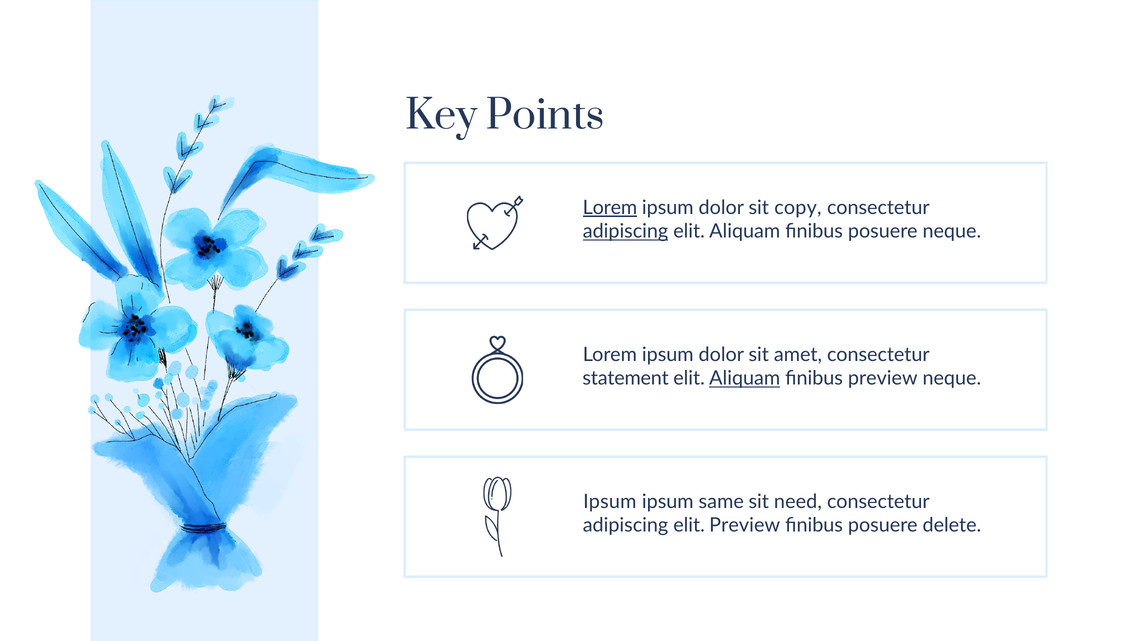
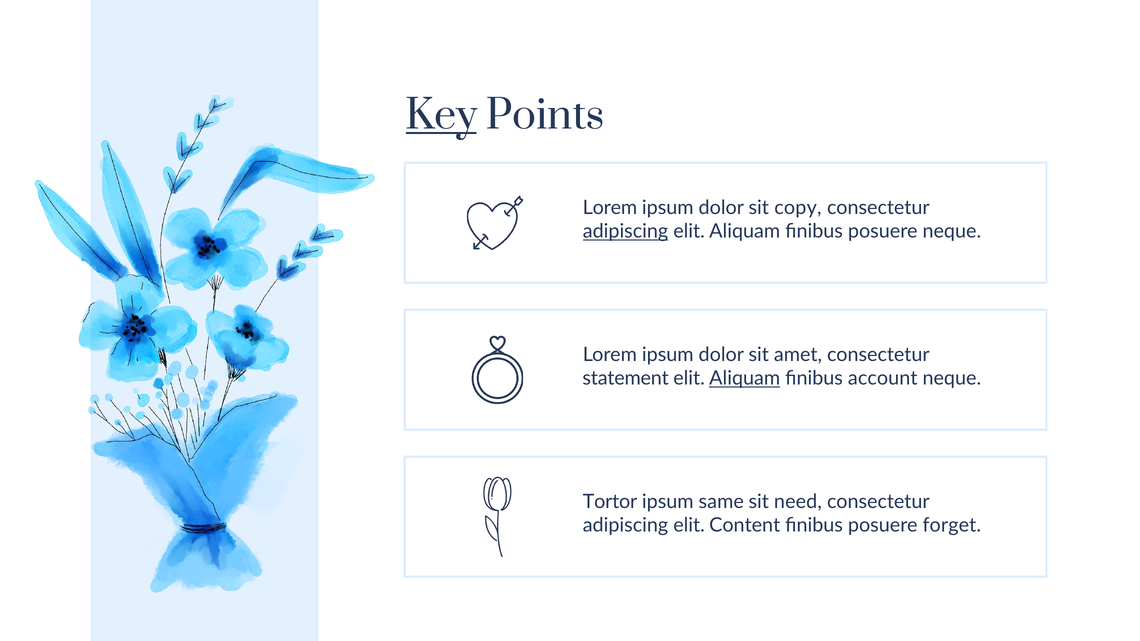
Key underline: none -> present (441, 116)
Lorem underline: present -> none (610, 208)
finibus preview: preview -> account (883, 379)
Ipsum: Ipsum -> Tortor (610, 502)
elit Preview: Preview -> Content (745, 526)
delete: delete -> forget (952, 526)
